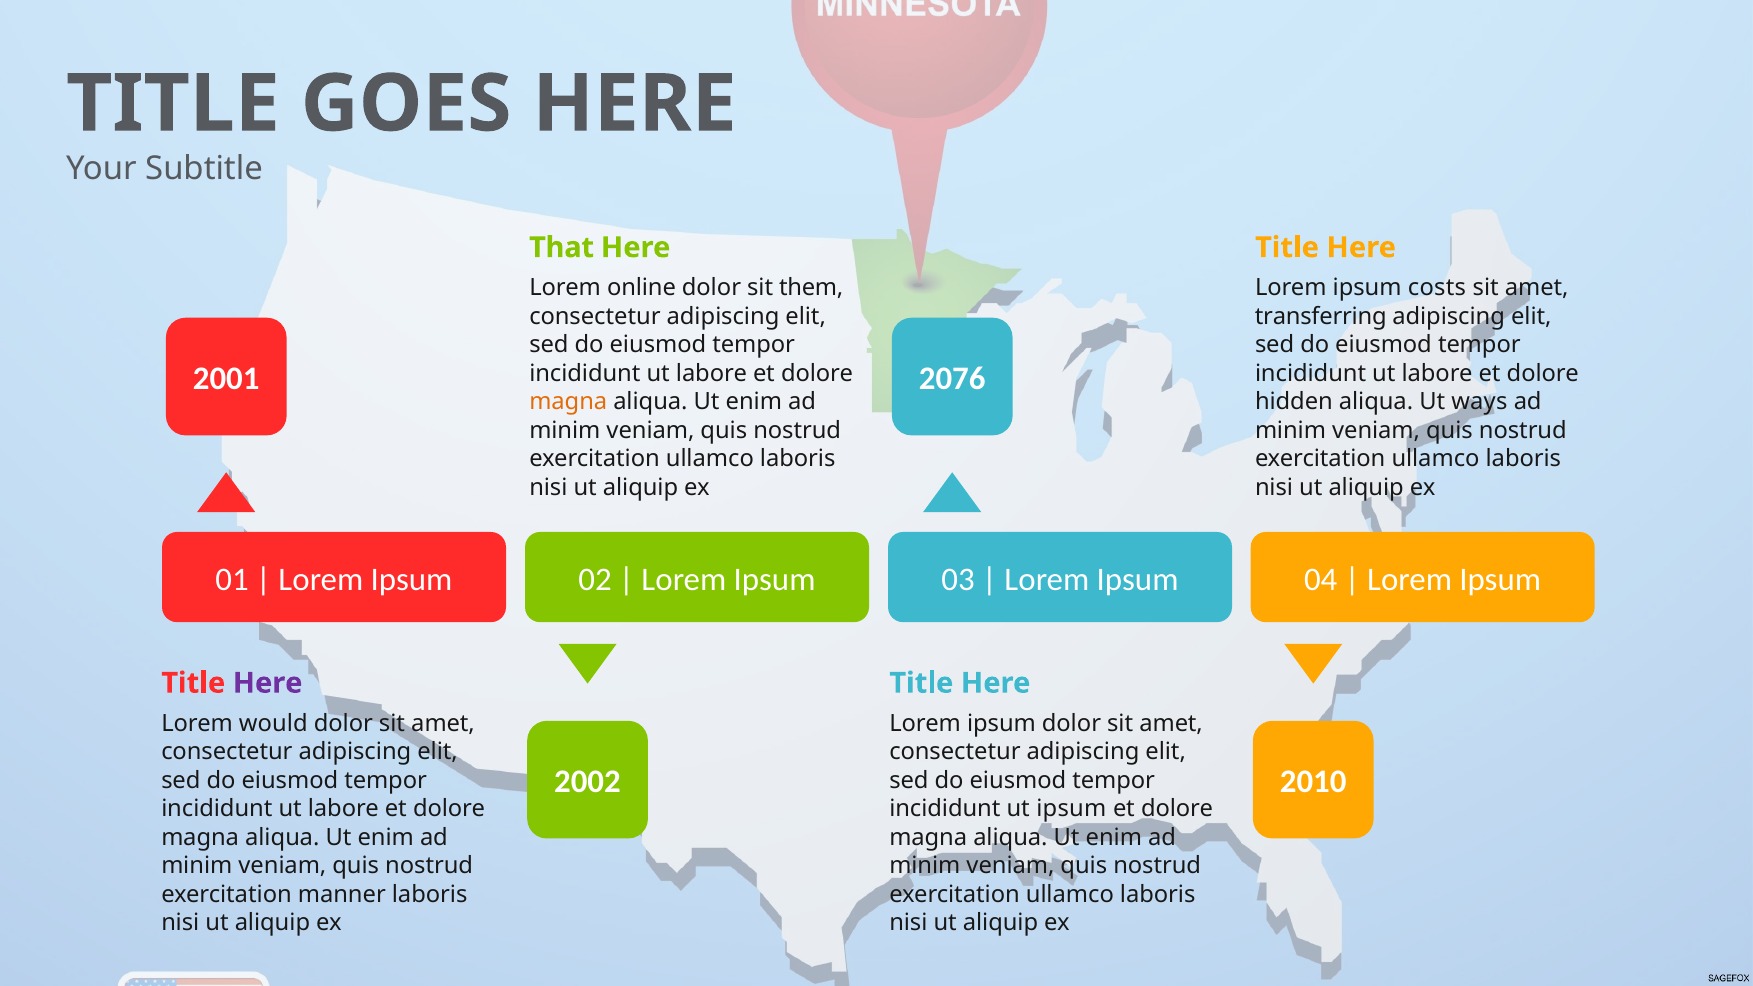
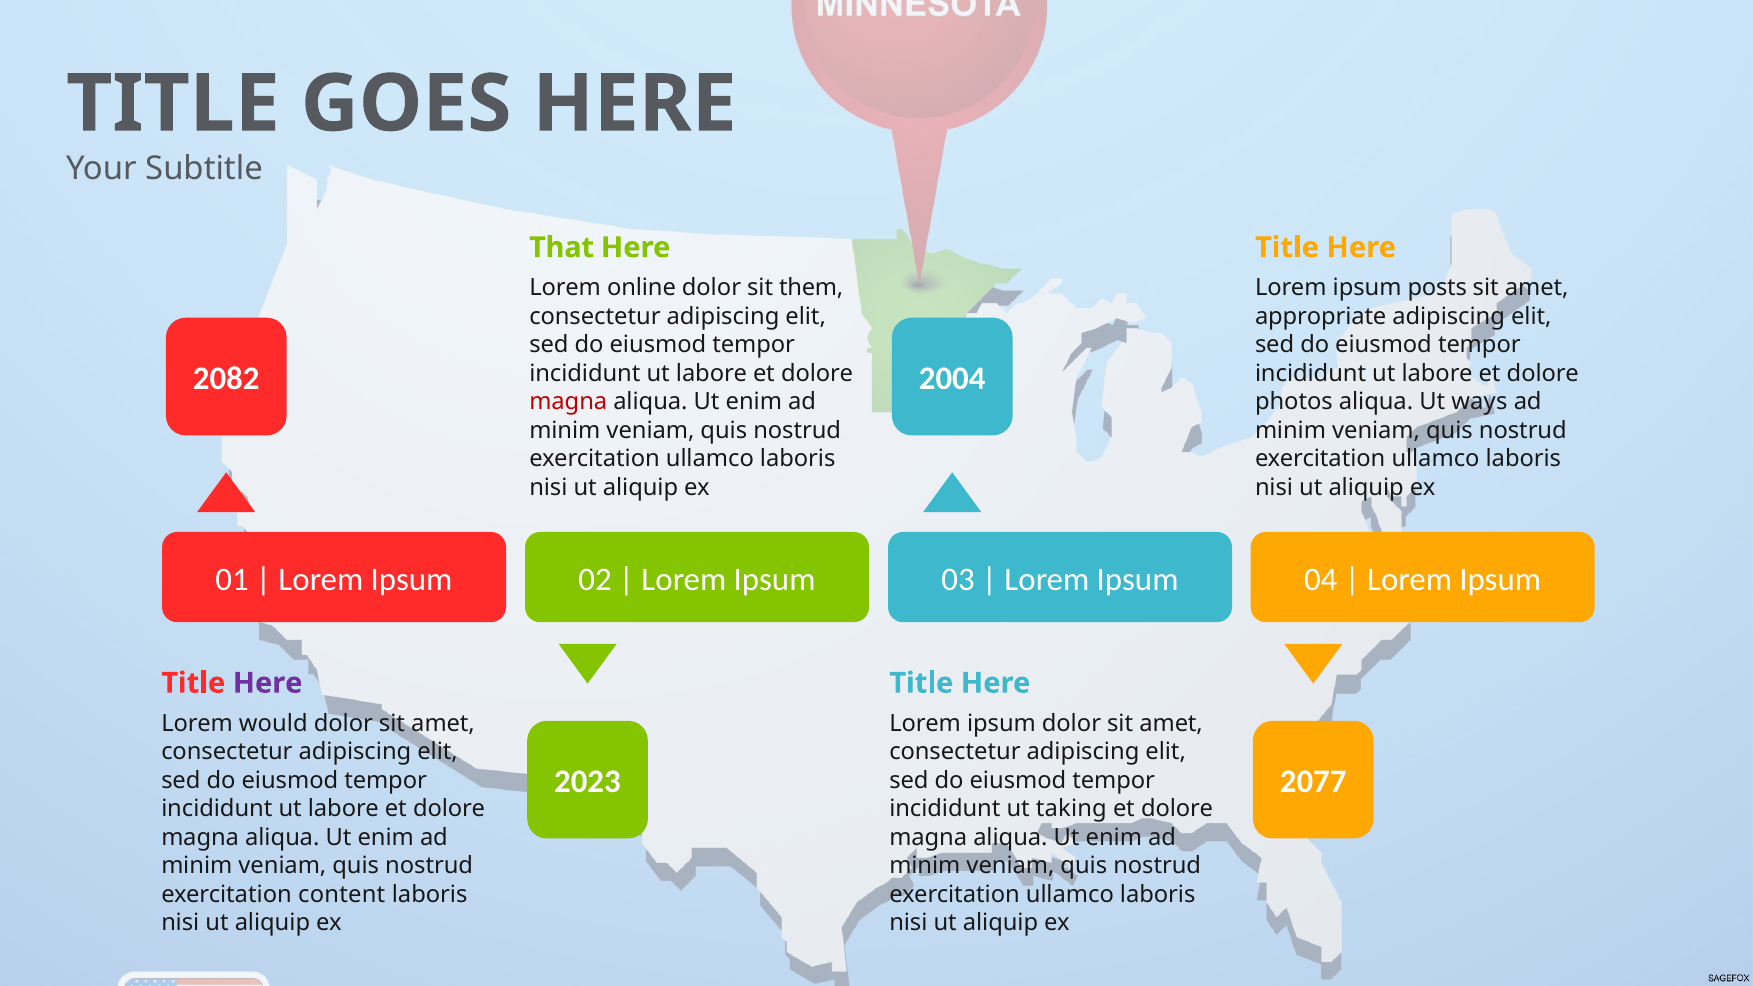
costs: costs -> posts (1437, 288)
transferring: transferring -> appropriate (1321, 316)
2001: 2001 -> 2082 (226, 379)
2076: 2076 -> 2004 (952, 379)
magna colour: orange -> red (568, 402)
hidden: hidden -> photos (1294, 402)
2002: 2002 -> 2023 (587, 782)
2010: 2010 -> 2077 (1313, 782)
ut ipsum: ipsum -> taking (1071, 809)
manner: manner -> content (342, 895)
